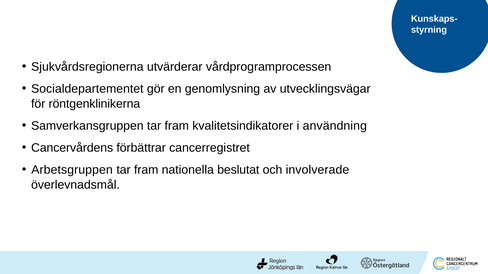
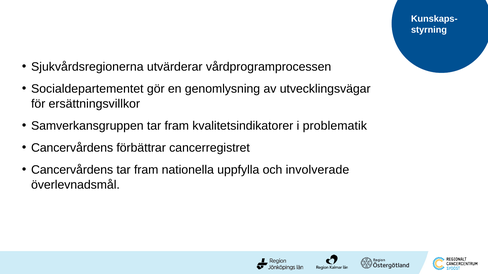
röntgenklinikerna: röntgenklinikerna -> ersättningsvillkor (94, 104)
användning: användning -> problematik (335, 126)
Arbetsgruppen: Arbetsgruppen -> Cancervårdens (72, 170)
beslutat: beslutat -> uppfylla (238, 170)
